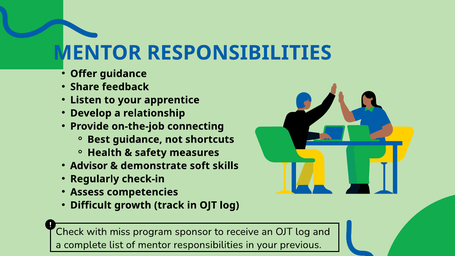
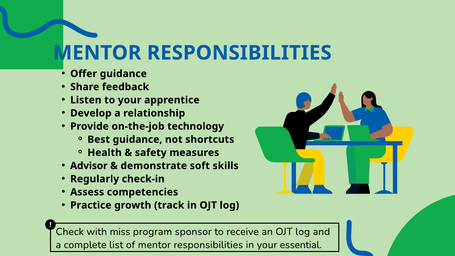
connecting: connecting -> technology (196, 126)
Difficult: Difficult -> Practice (91, 205)
previous: previous -> essential (301, 245)
